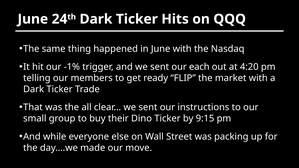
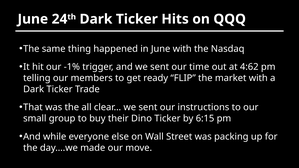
each: each -> time (199, 67)
4:20: 4:20 -> 4:62 (249, 67)
9:15: 9:15 -> 6:15 (205, 119)
